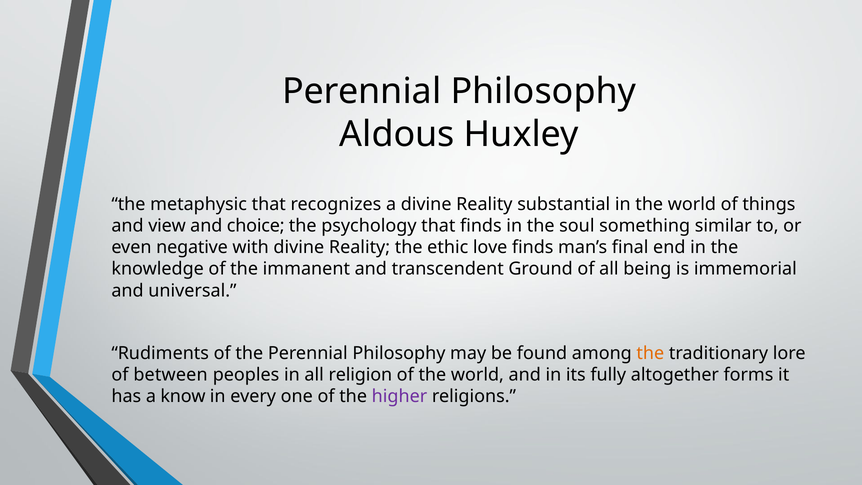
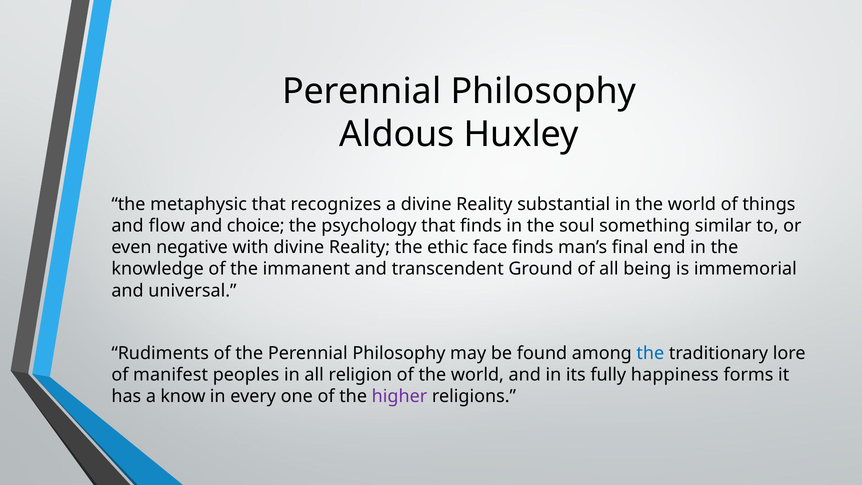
view: view -> flow (167, 226)
love: love -> face (490, 247)
the colour: orange -> blue (650, 353)
between: between -> manifest (171, 375)
altogether: altogether -> happiness (675, 375)
